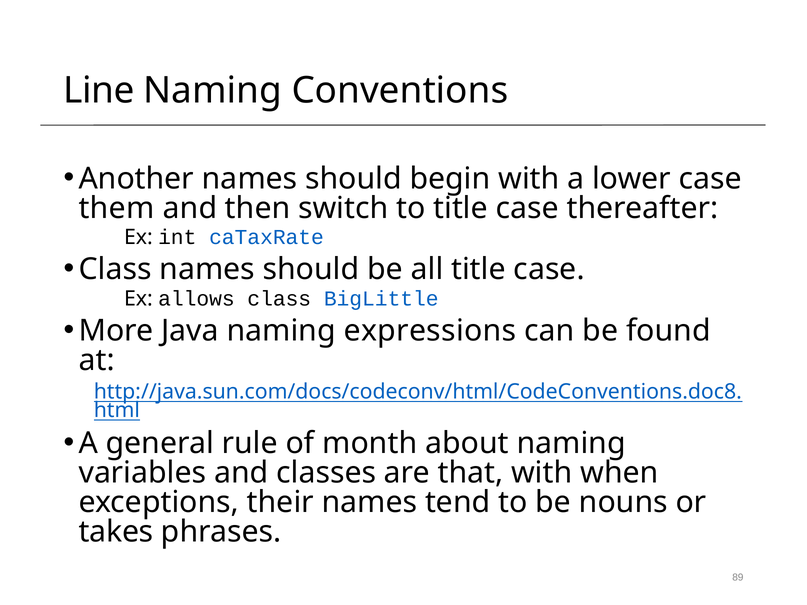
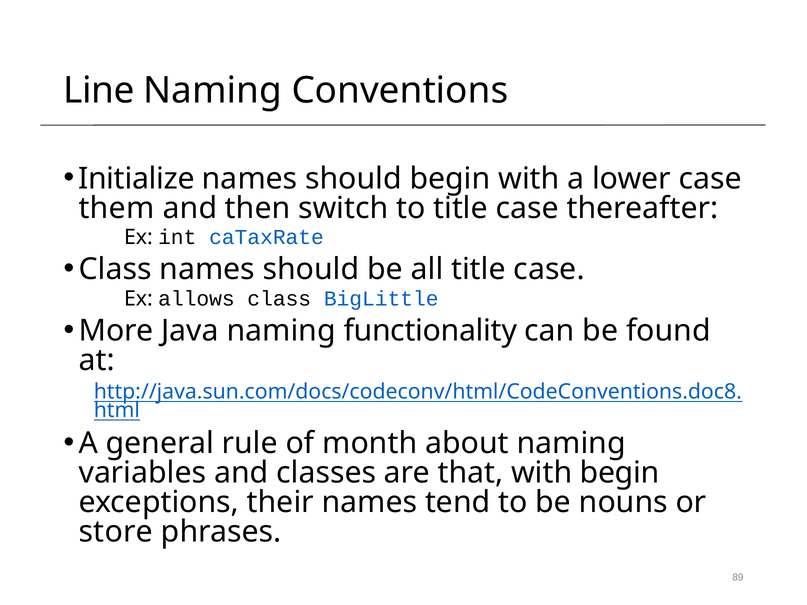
Another: Another -> Initialize (136, 179)
expressions: expressions -> functionality (430, 331)
with when: when -> begin (620, 473)
takes: takes -> store (116, 532)
